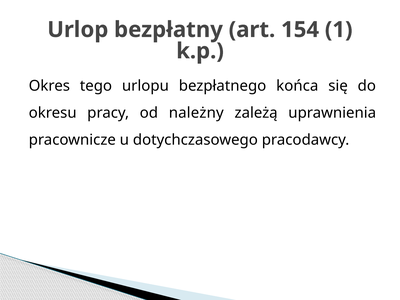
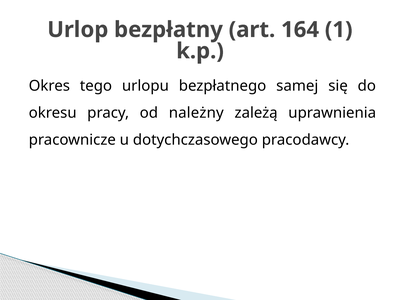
154: 154 -> 164 (300, 30)
końca: końca -> samej (297, 86)
